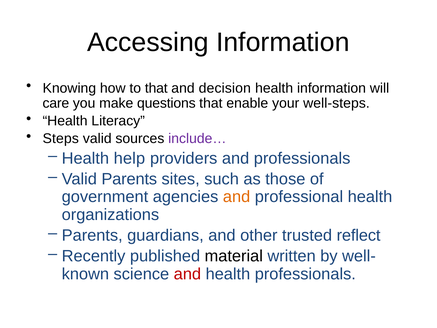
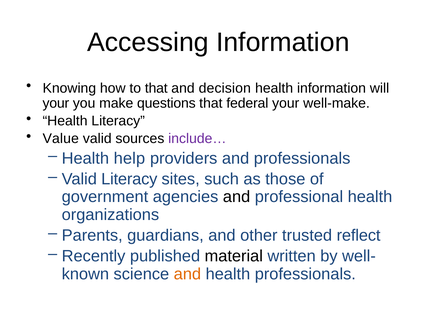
care: care -> your (56, 103)
enable: enable -> federal (247, 103)
well-steps: well-steps -> well-make (337, 103)
Steps: Steps -> Value (61, 138)
Valid Parents: Parents -> Literacy (129, 179)
and colour: orange -> black (237, 197)
and colour: red -> orange (187, 274)
